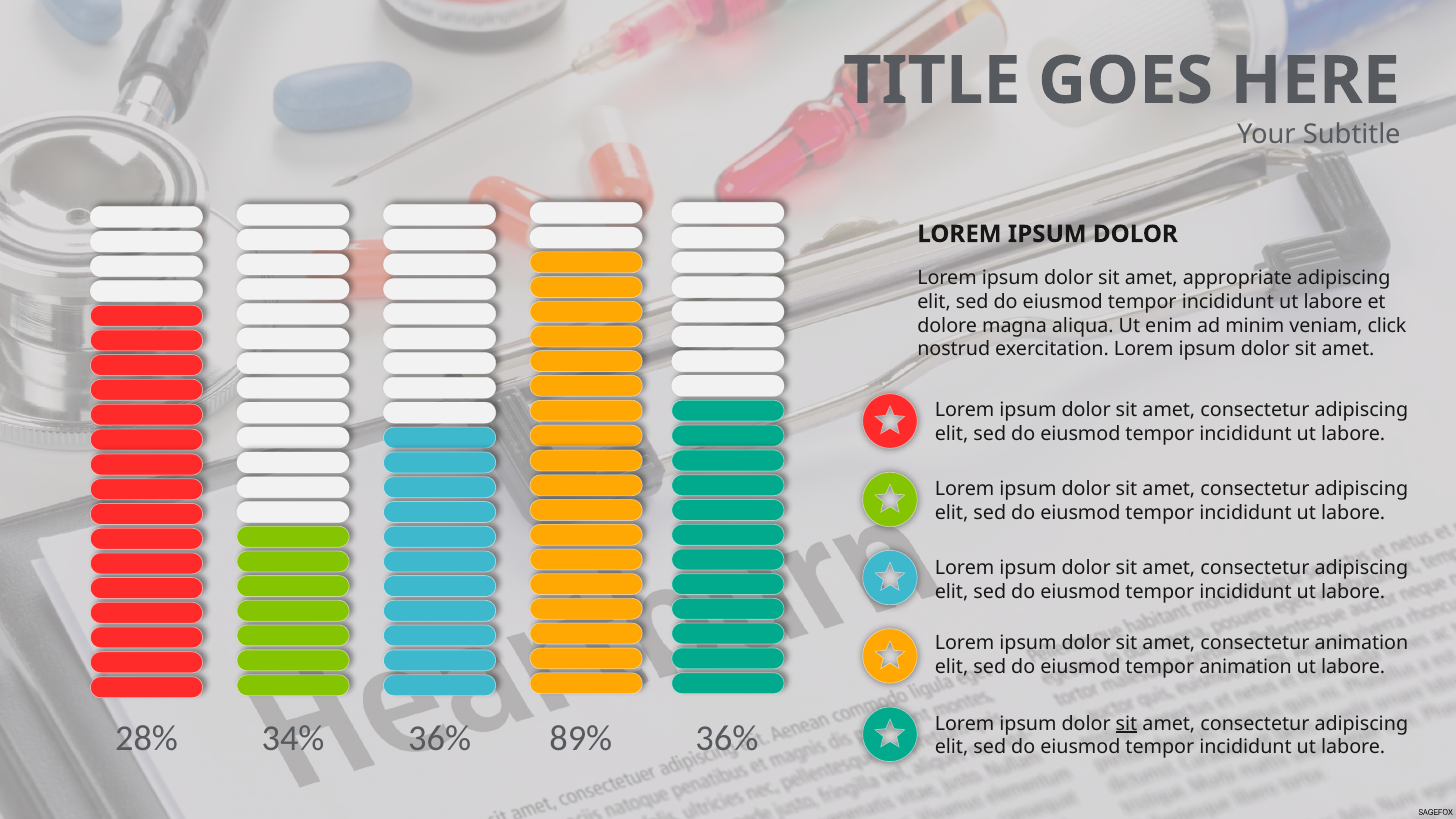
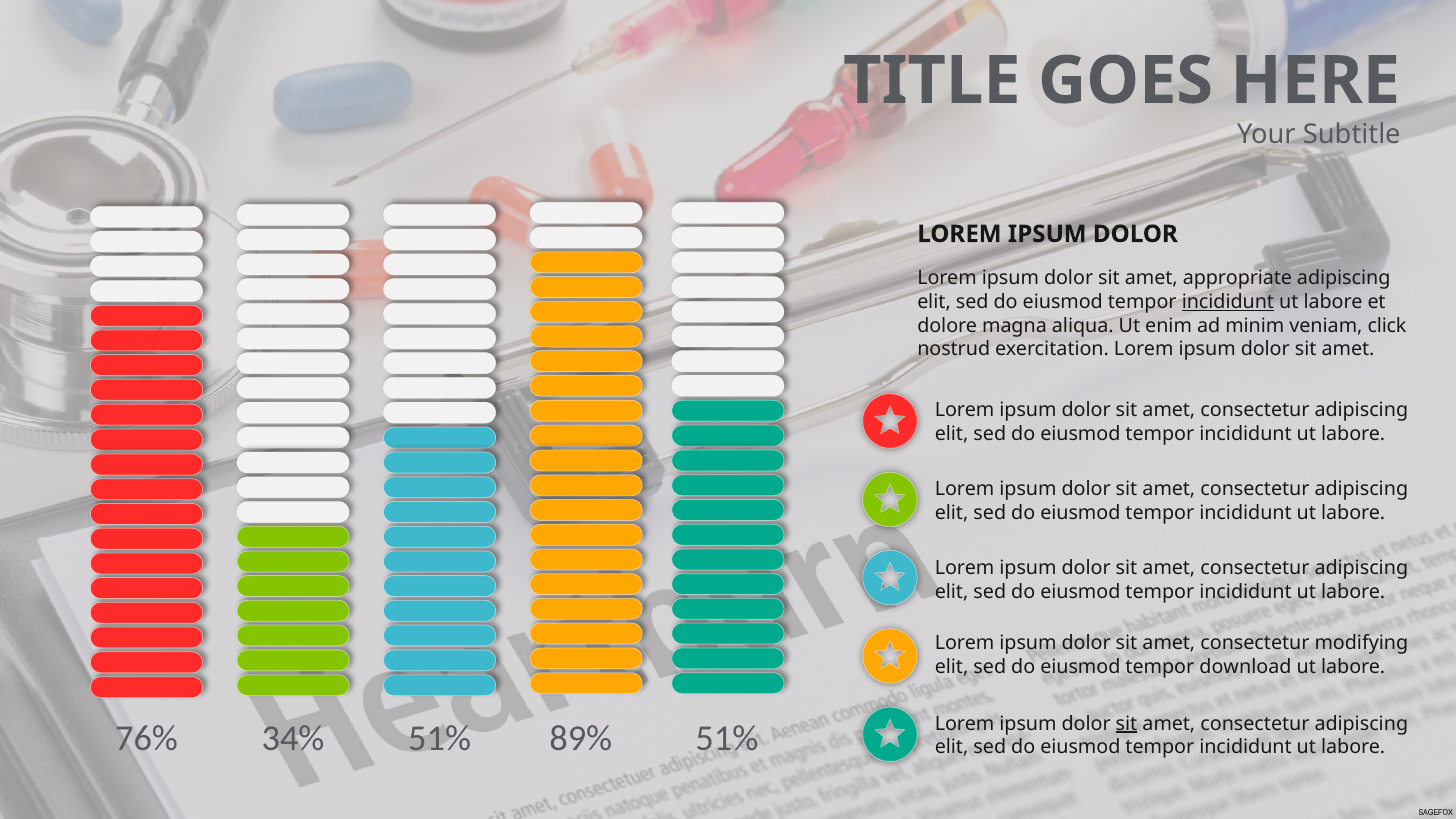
incididunt underline: none -> present (1228, 302)
consectetur animation: animation -> modifying (1361, 643)
tempor animation: animation -> download (1245, 667)
28%: 28% -> 76% (147, 738)
34% 36%: 36% -> 51% (440, 738)
89% 36%: 36% -> 51% (727, 738)
